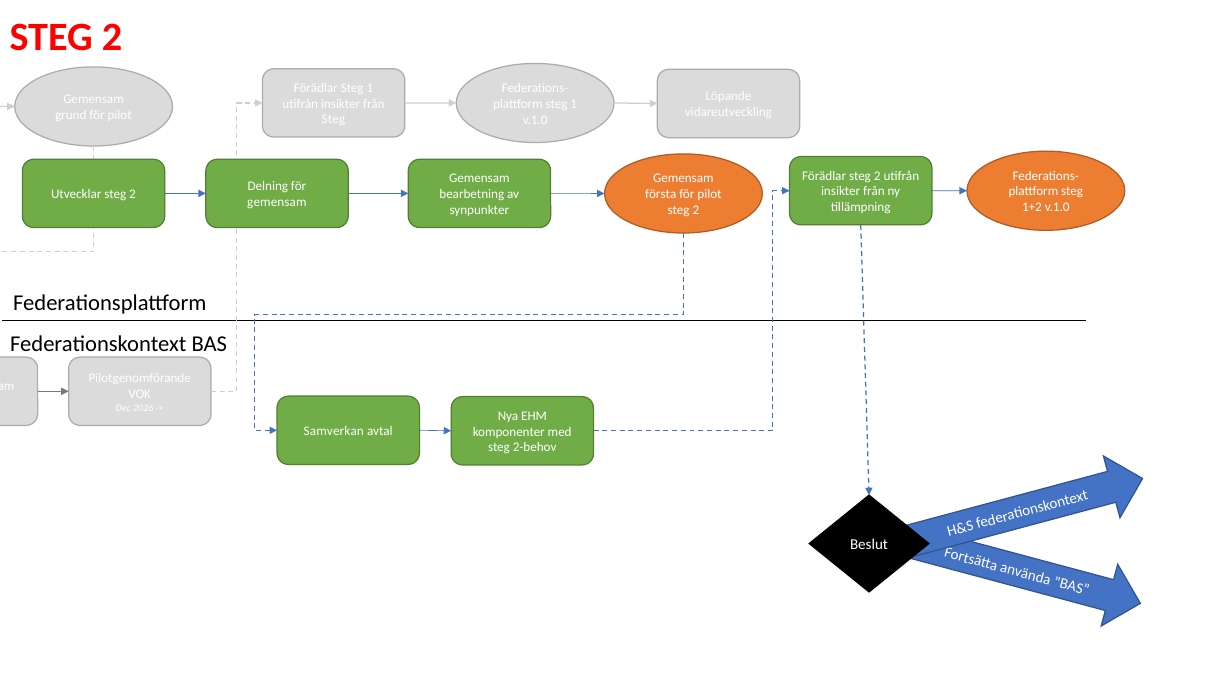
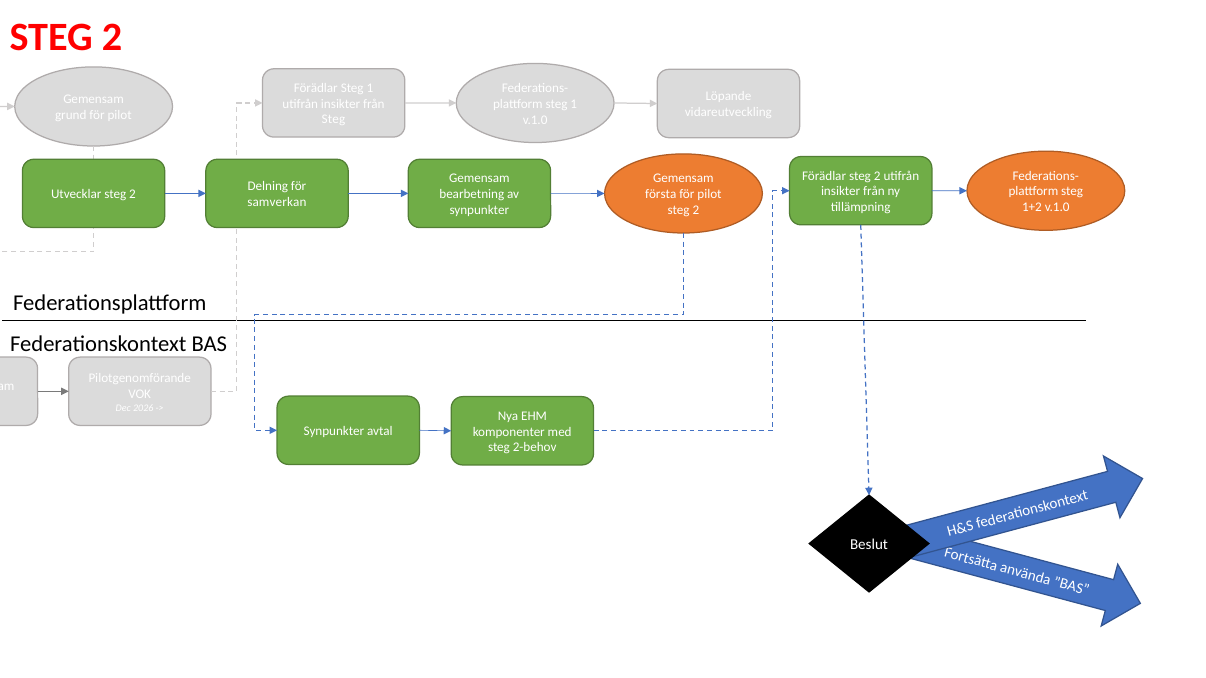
gemensam: gemensam -> samverkan (277, 202)
Samverkan: Samverkan -> Synpunkter (334, 431)
